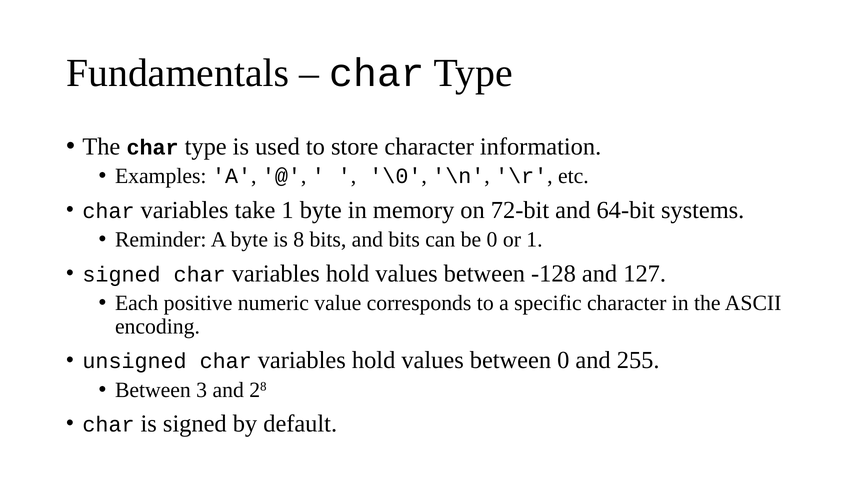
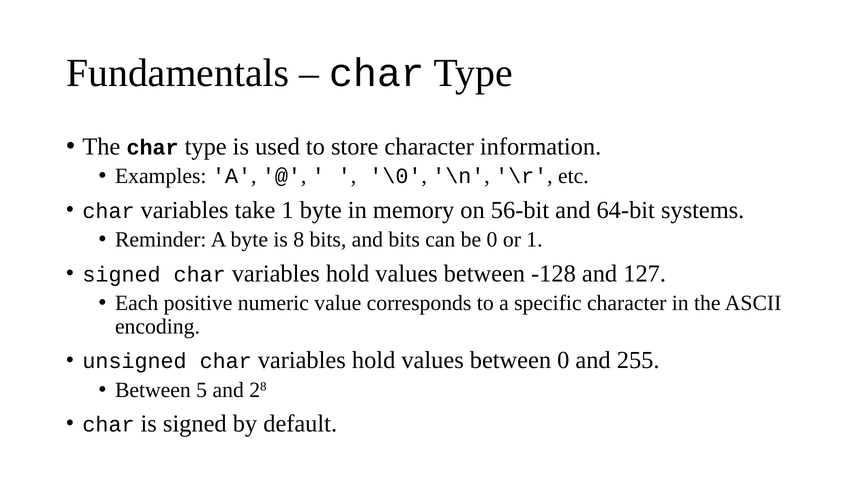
72-bit: 72-bit -> 56-bit (520, 210)
3: 3 -> 5 (202, 389)
